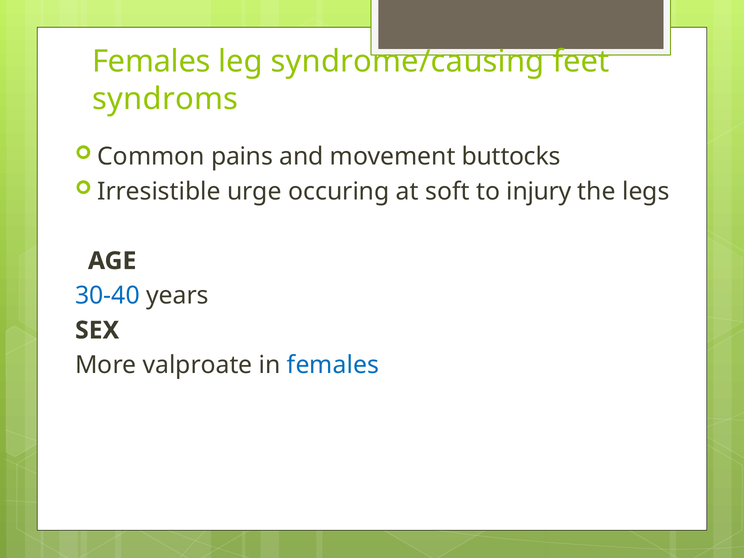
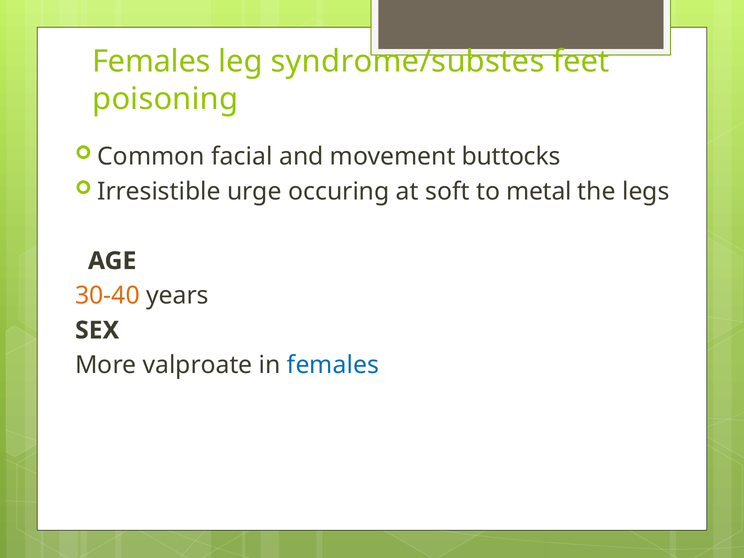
syndrome/causing: syndrome/causing -> syndrome/substes (408, 62)
syndroms: syndroms -> poisoning (165, 99)
pains: pains -> facial (242, 157)
injury: injury -> metal (539, 191)
30-40 colour: blue -> orange (107, 296)
